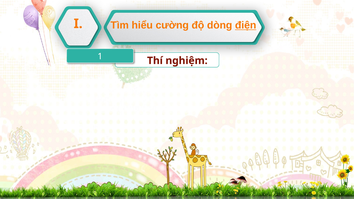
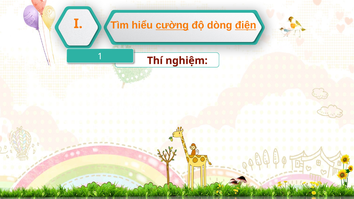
cường underline: none -> present (172, 25)
